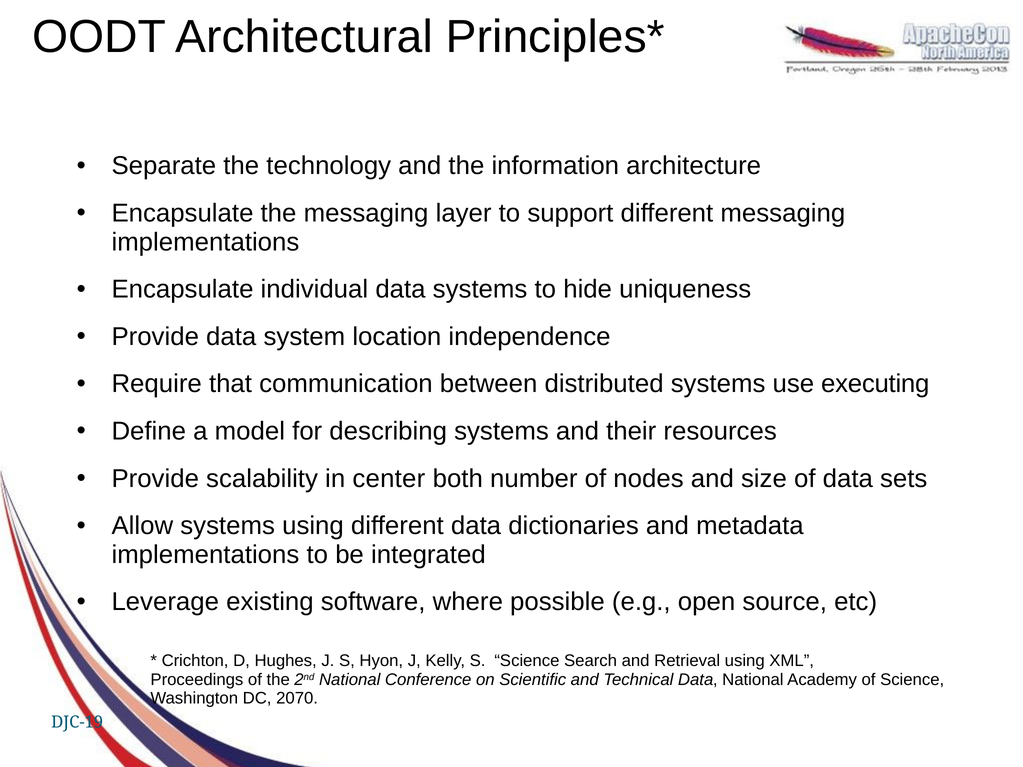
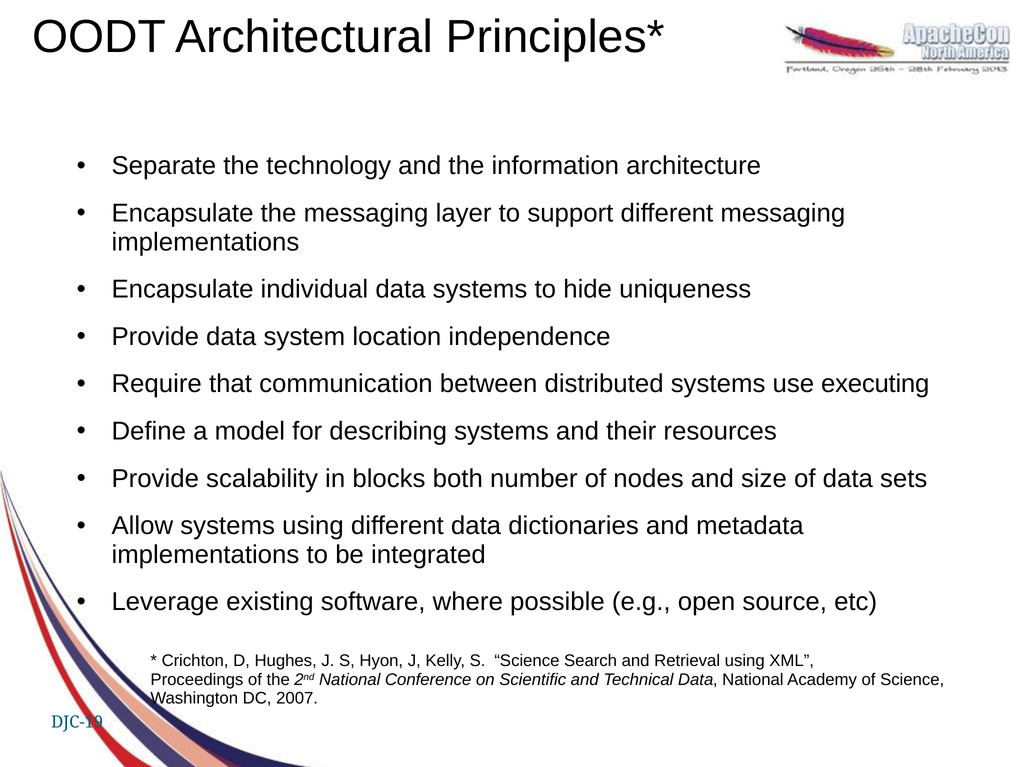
center: center -> blocks (389, 479)
2070: 2070 -> 2007 (297, 698)
